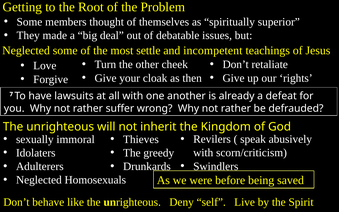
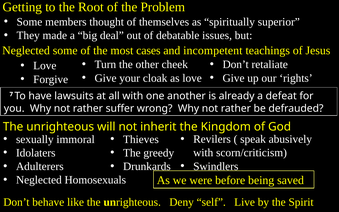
settle: settle -> cases (148, 51)
as then: then -> love (192, 78)
